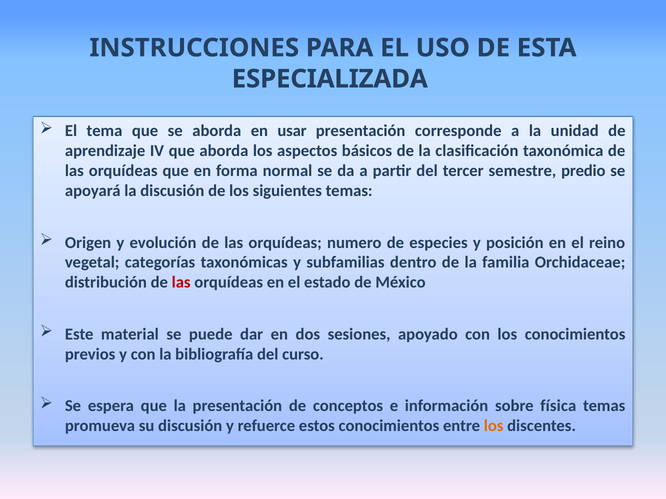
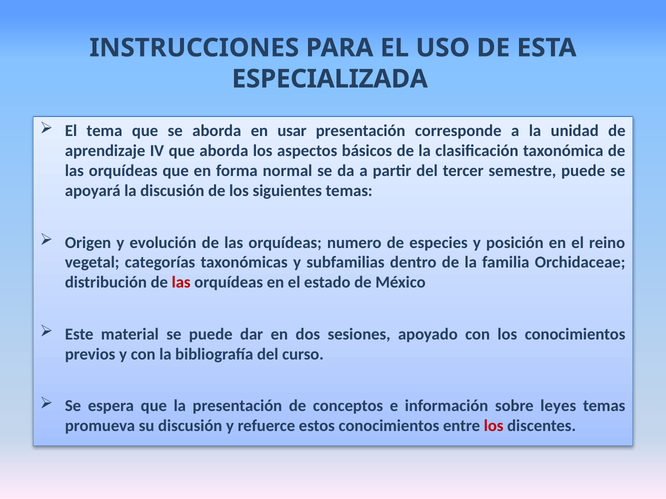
semestre predio: predio -> puede (583, 171)
física: física -> leyes (558, 406)
los colour: orange -> red (494, 426)
